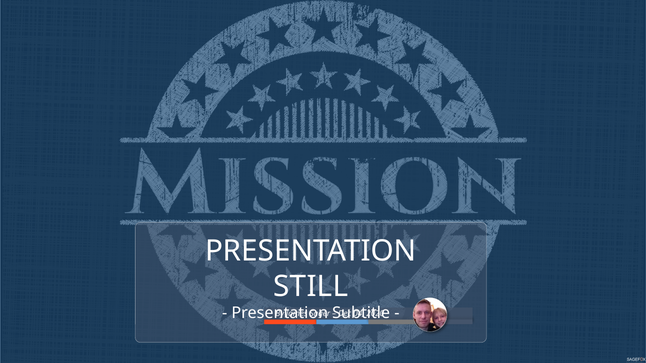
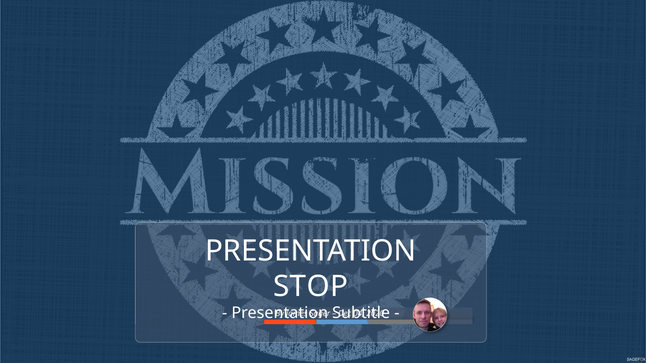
STILL: STILL -> STOP (311, 287)
